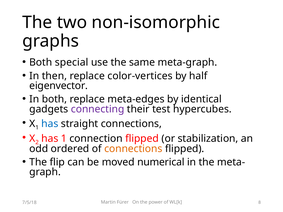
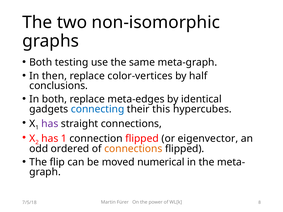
special: special -> testing (72, 62)
eigenvector: eigenvector -> conclusions (59, 86)
connecting colour: purple -> blue (98, 109)
test: test -> this (161, 109)
has colour: blue -> purple (50, 124)
stabilization: stabilization -> eigenvector (208, 139)
